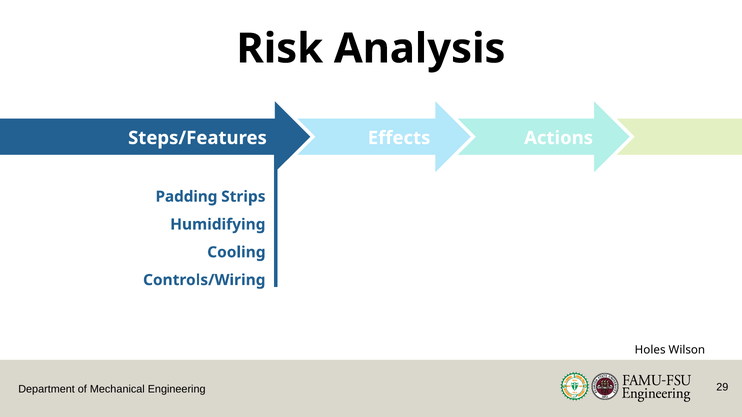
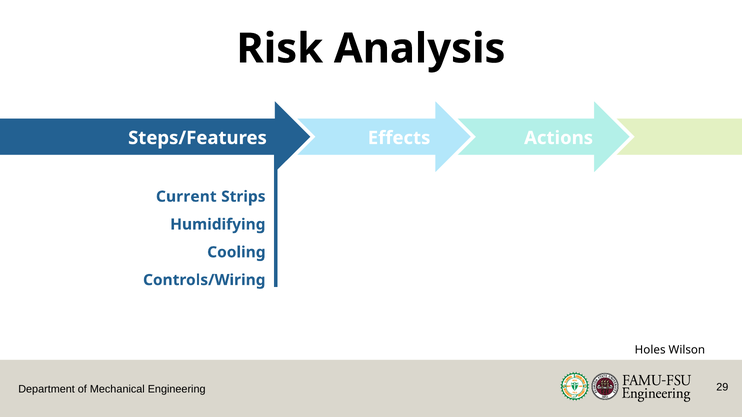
Padding: Padding -> Current (186, 197)
